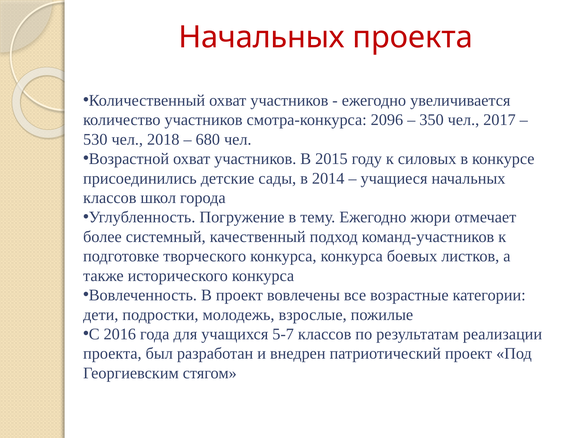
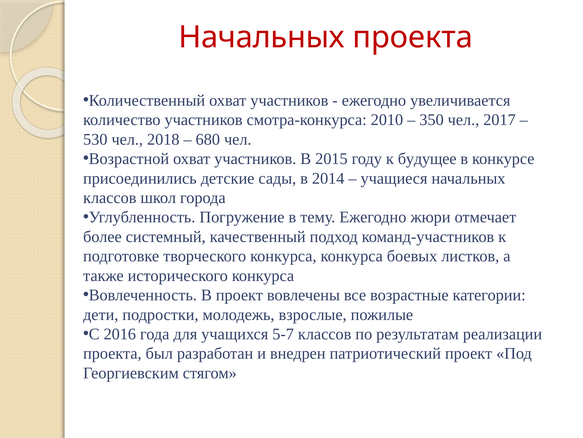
2096: 2096 -> 2010 (387, 120)
силовых: силовых -> будущее (427, 159)
